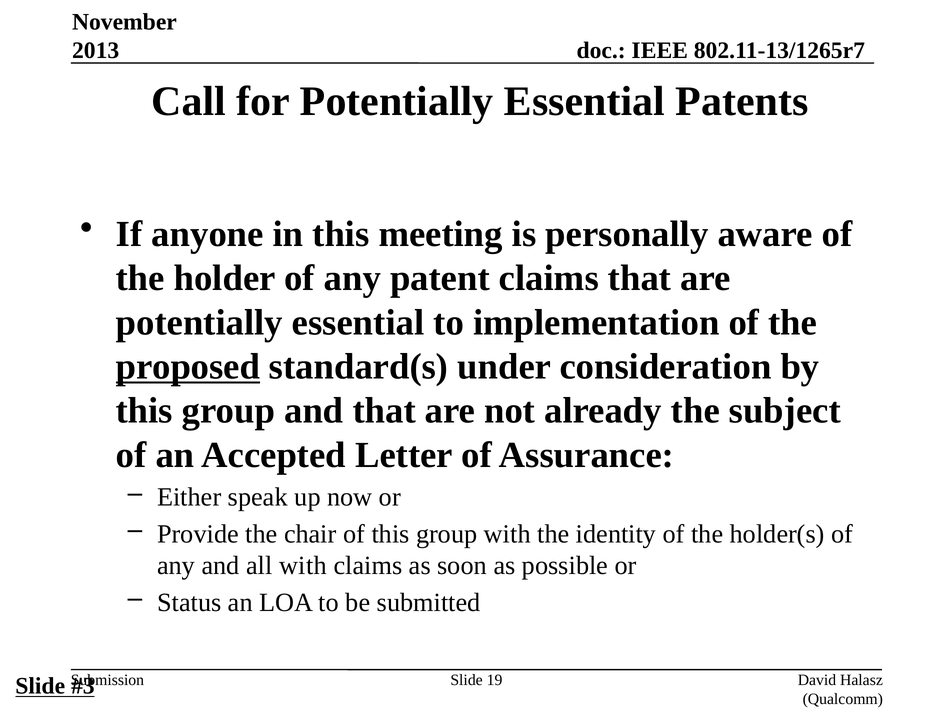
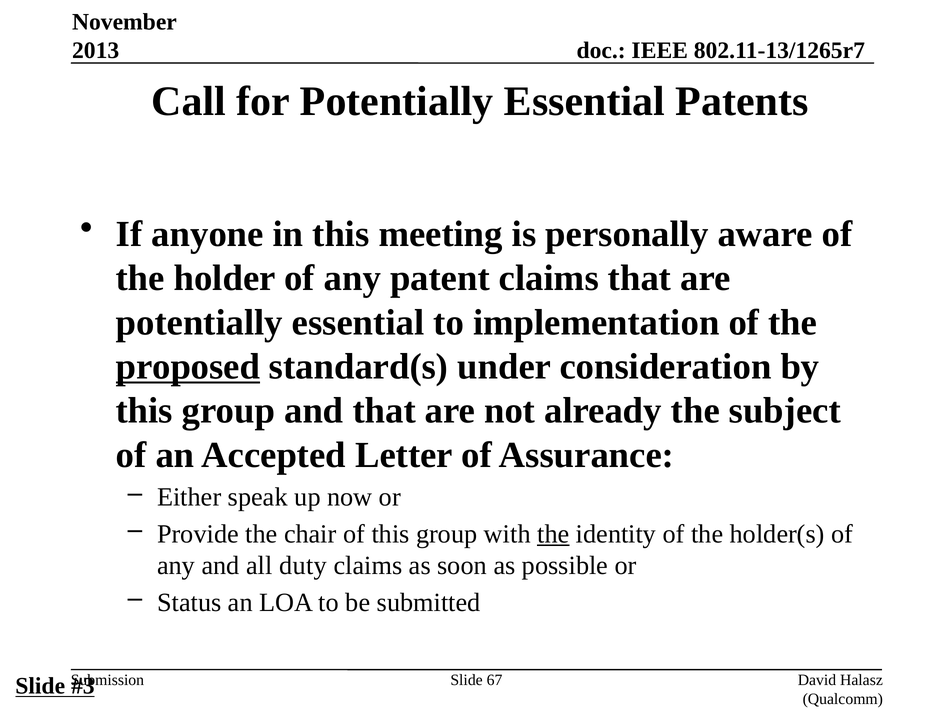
the underline: none -> present (553, 534)
all with: with -> duty (303, 565)
19: 19 -> 67 (495, 680)
